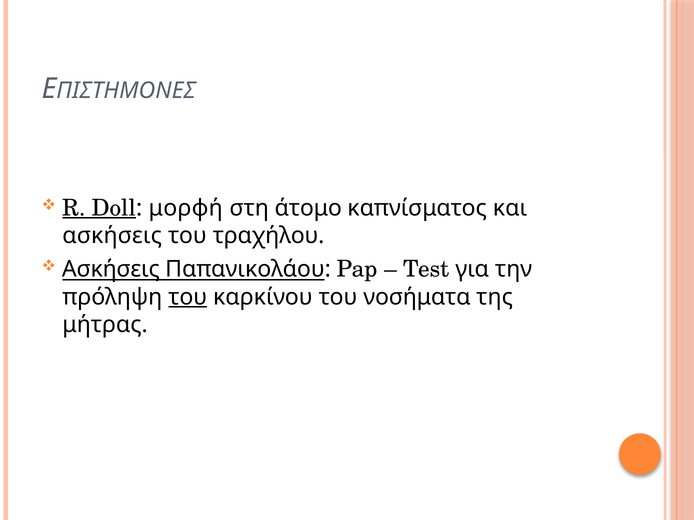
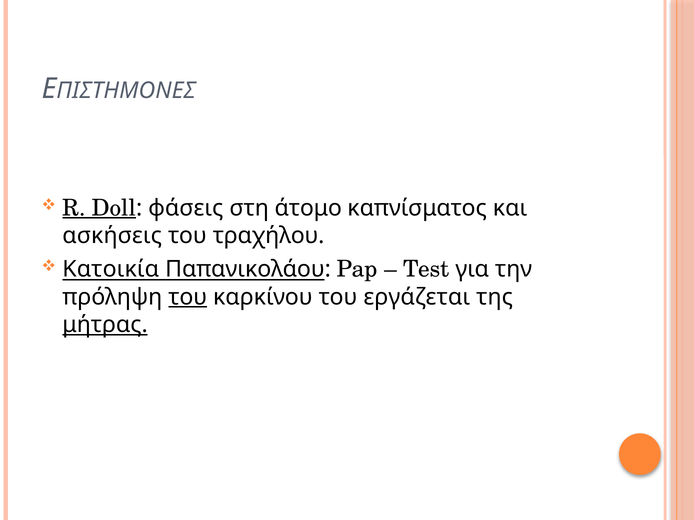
μορφή: μορφή -> φάσεις (186, 208)
Ασκήσεις: Ασκήσεις -> Κατοικία (111, 269)
νοσήματα: νοσήματα -> εργάζεται (417, 297)
μήτρας underline: none -> present (105, 325)
